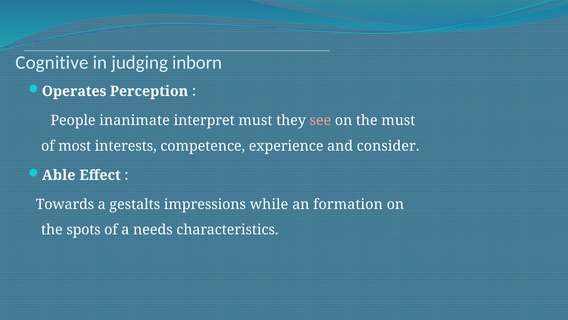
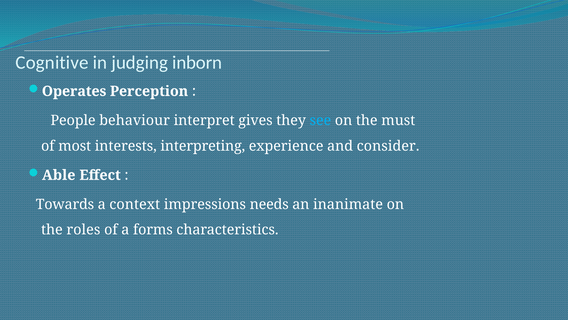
inanimate: inanimate -> behaviour (135, 120)
interpret must: must -> gives (255, 120)
see colour: pink -> light blue (320, 120)
competence: competence -> interpreting (203, 146)
gestalts: gestalts -> context (135, 204)
while: while -> needs (269, 204)
formation: formation -> inanimate (348, 204)
spots: spots -> roles (83, 230)
needs: needs -> forms (153, 230)
